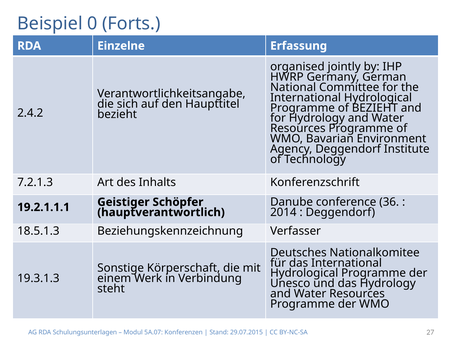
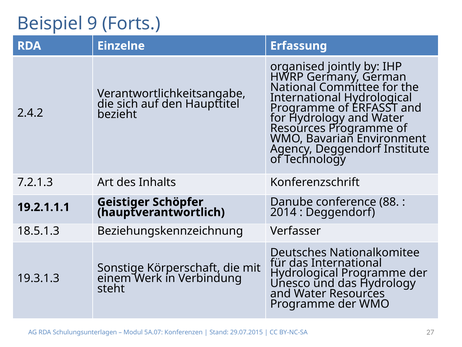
0: 0 -> 9 (92, 23)
of BEZIEHT: BEZIEHT -> ERFASST (375, 108)
36: 36 -> 88 (389, 202)
